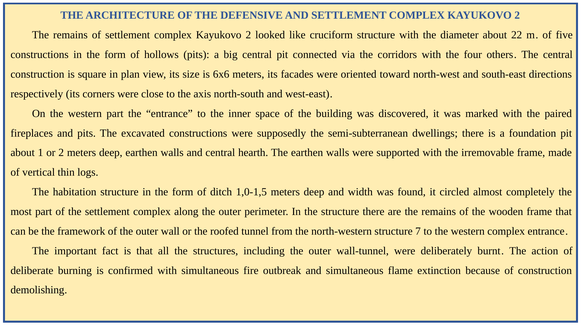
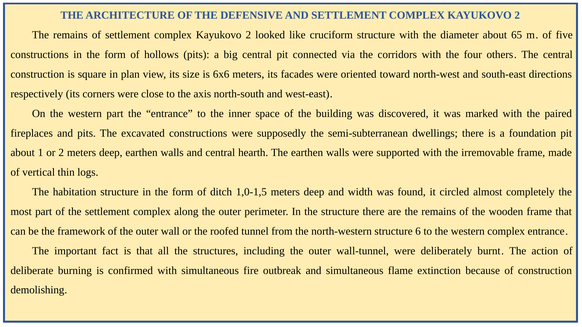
22: 22 -> 65 (517, 35)
7: 7 -> 6 (418, 231)
